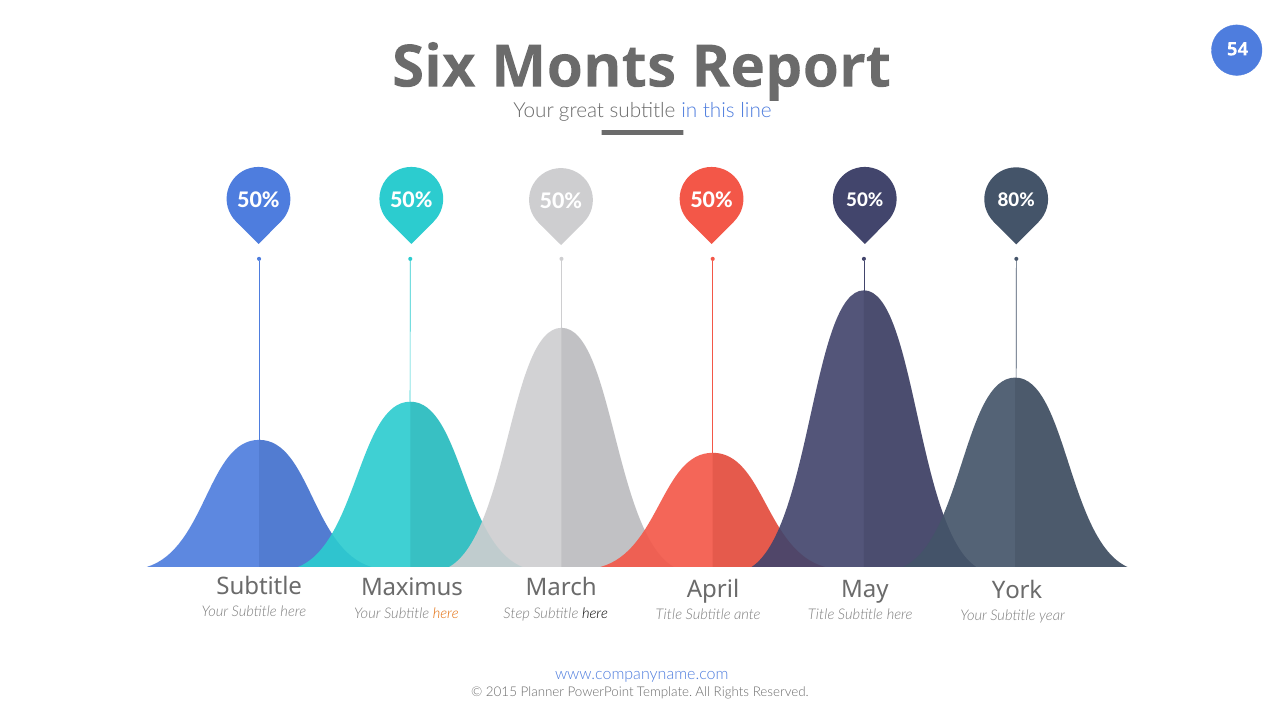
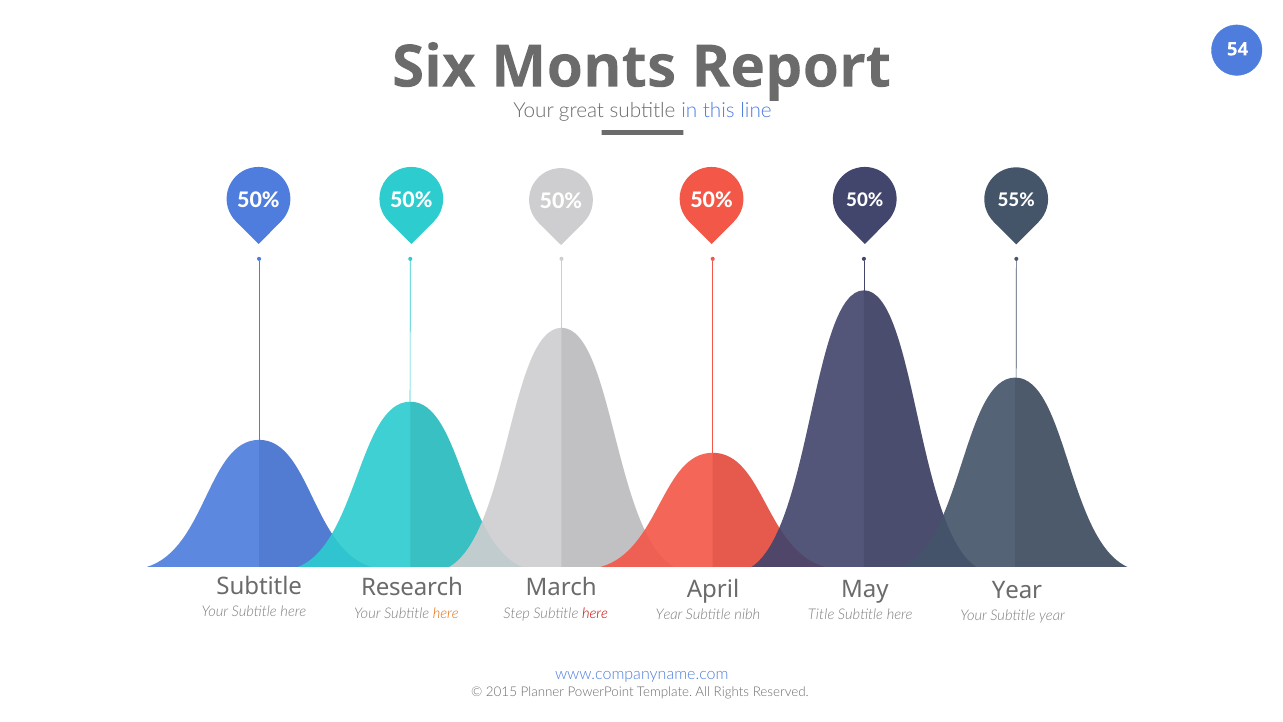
80%: 80% -> 55% (1016, 200)
Maximus: Maximus -> Research (412, 588)
York: York -> Year (1017, 590)
here colour: black -> red (595, 613)
Title: Title -> Year (669, 614)
ante: ante -> nibh (747, 614)
